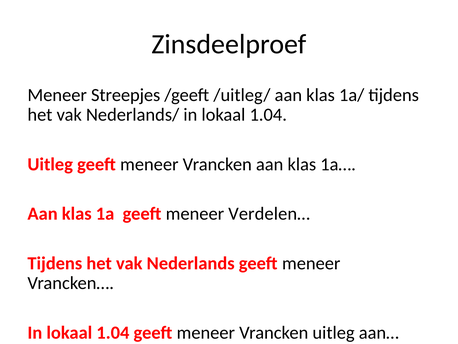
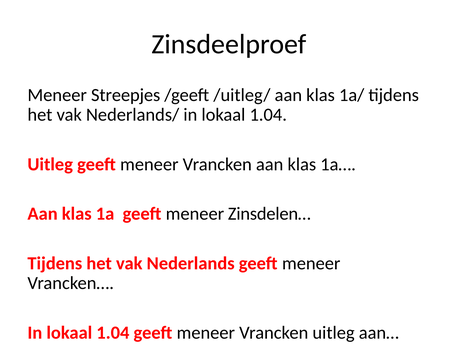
Verdelen…: Verdelen… -> Zinsdelen… (269, 214)
